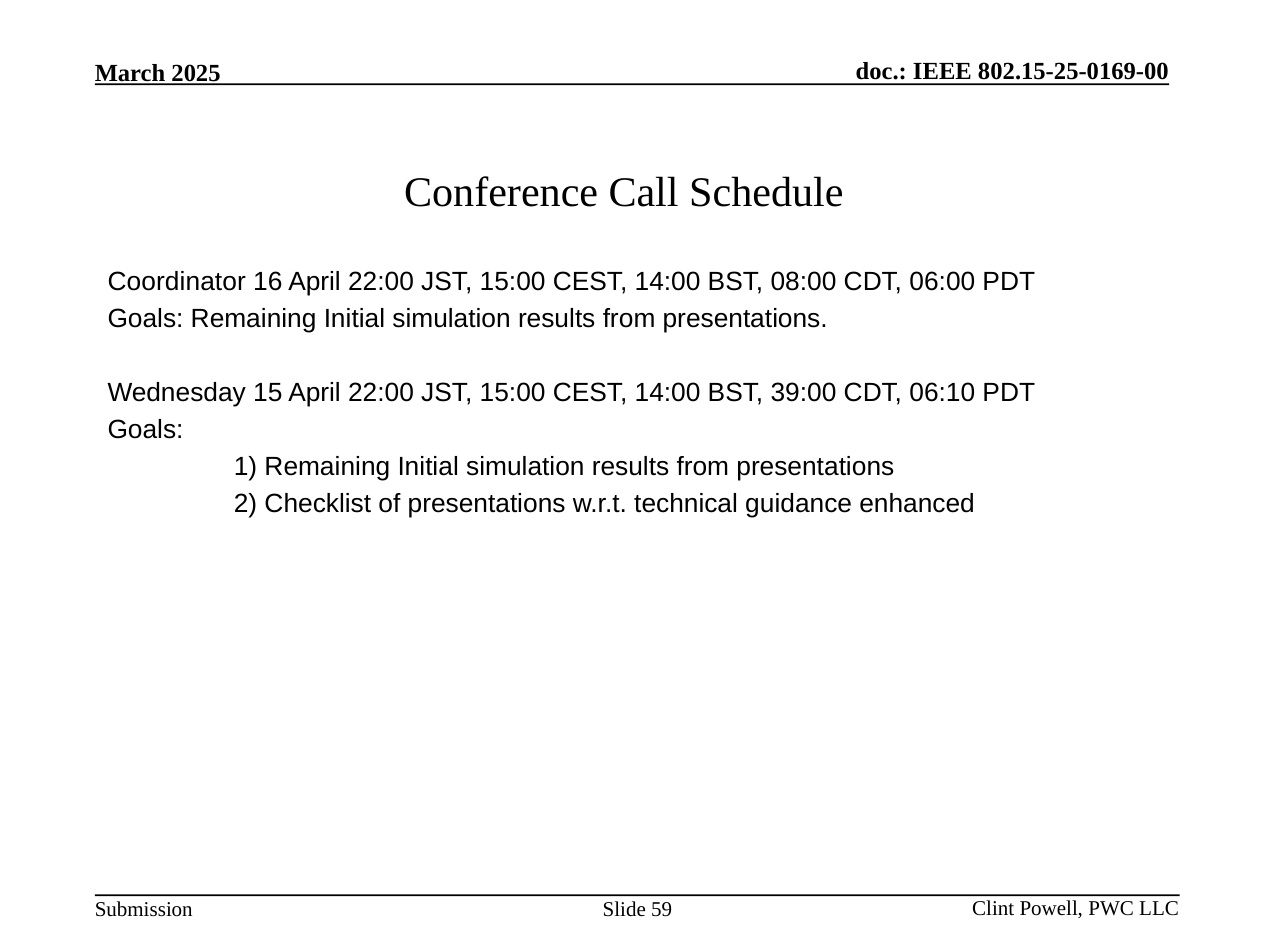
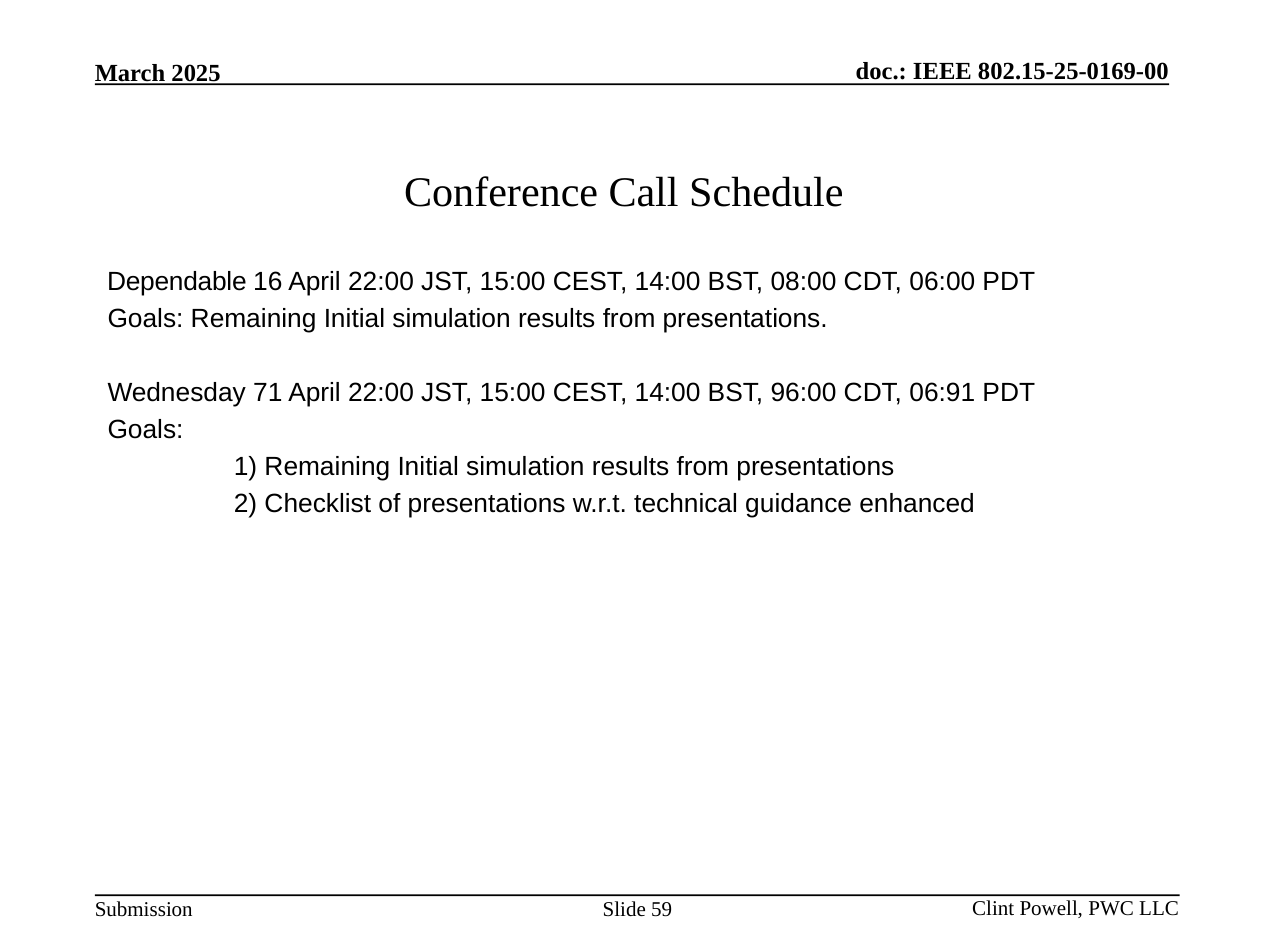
Coordinator: Coordinator -> Dependable (177, 282)
15: 15 -> 71 (268, 393)
39:00: 39:00 -> 96:00 (804, 393)
06:10: 06:10 -> 06:91 (942, 393)
